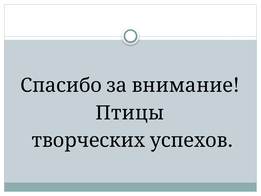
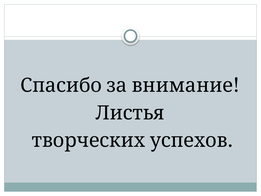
Птицы: Птицы -> Листья (130, 113)
